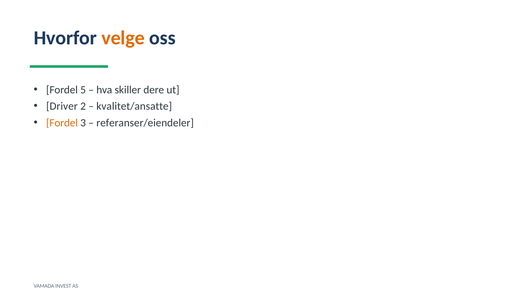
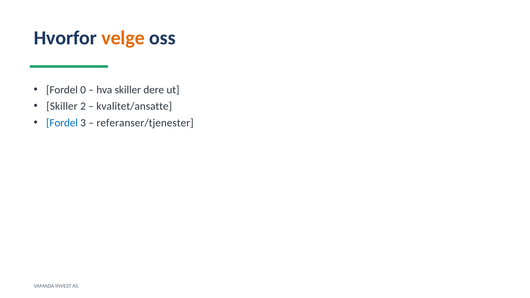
5: 5 -> 0 (83, 90)
Driver: Driver -> Skiller (62, 106)
Fordel colour: orange -> blue (62, 123)
referanser/eiendeler: referanser/eiendeler -> referanser/tjenester (145, 123)
